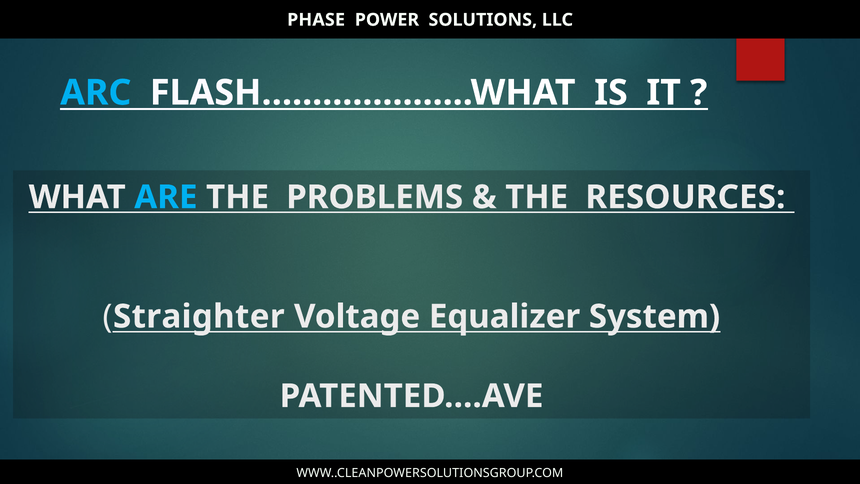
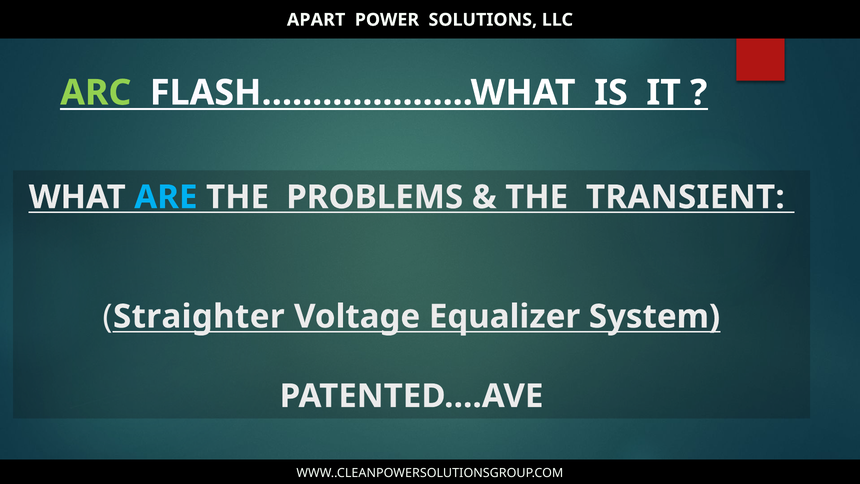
PHASE: PHASE -> APART (316, 20)
ARC colour: light blue -> light green (96, 93)
RESOURCES: RESOURCES -> TRANSIENT (685, 197)
